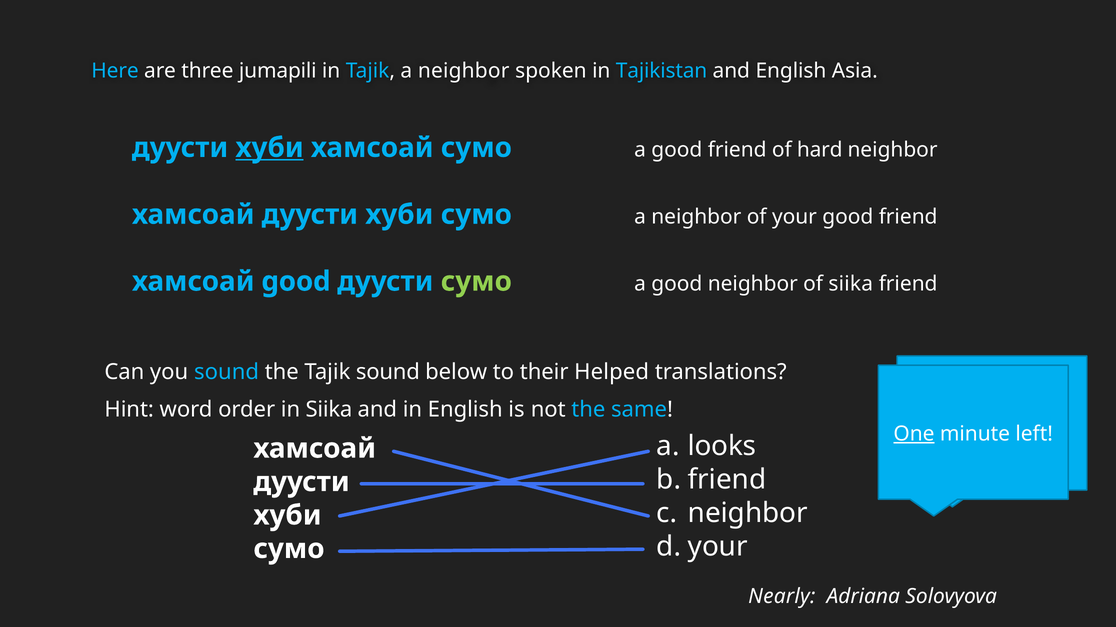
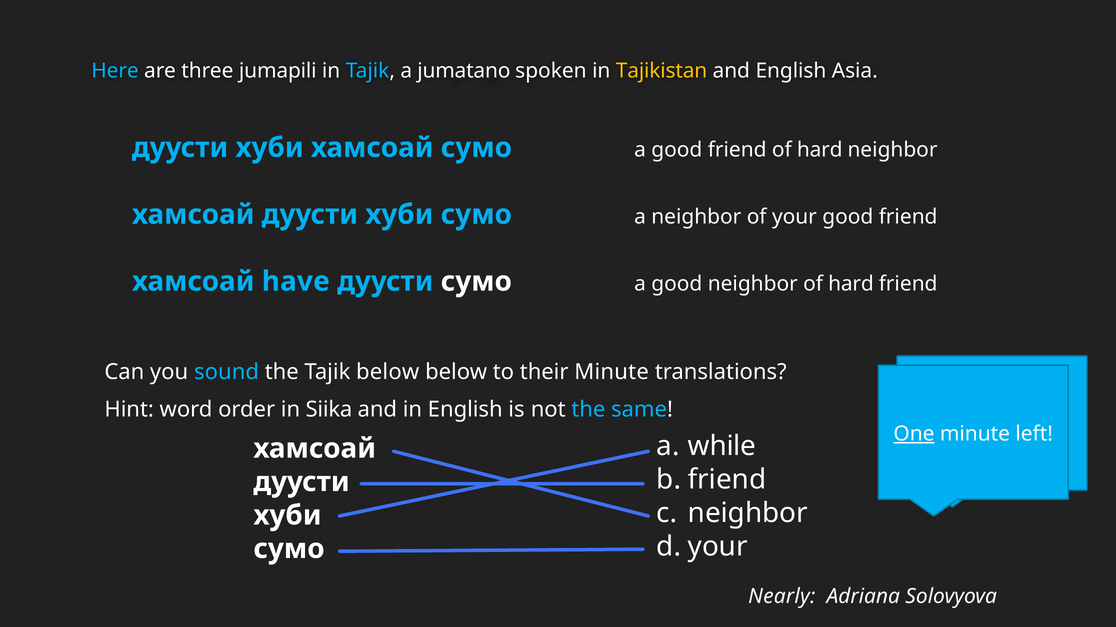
Tajik a neighbor: neighbor -> jumatano (464, 71)
Tajikistan colour: light blue -> yellow (662, 71)
хуби underline: present -> none (270, 148)
хамсоай good: good -> have (296, 282)
сумо colour: light green -> white (476, 282)
neighbor of siika: siika -> hard (851, 284)
Tajik sound: sound -> below (388, 372)
their Helped: Helped -> Minute (612, 372)
looks: looks -> while (722, 447)
